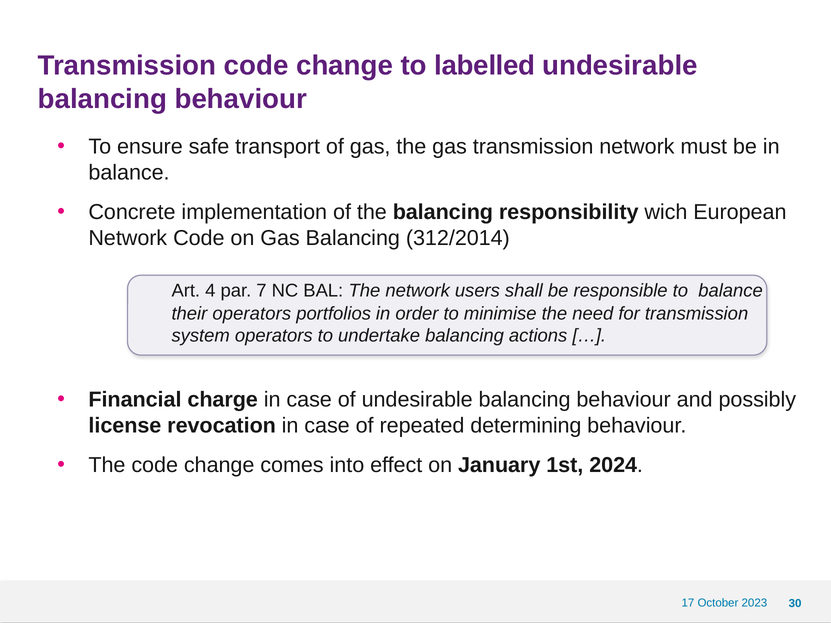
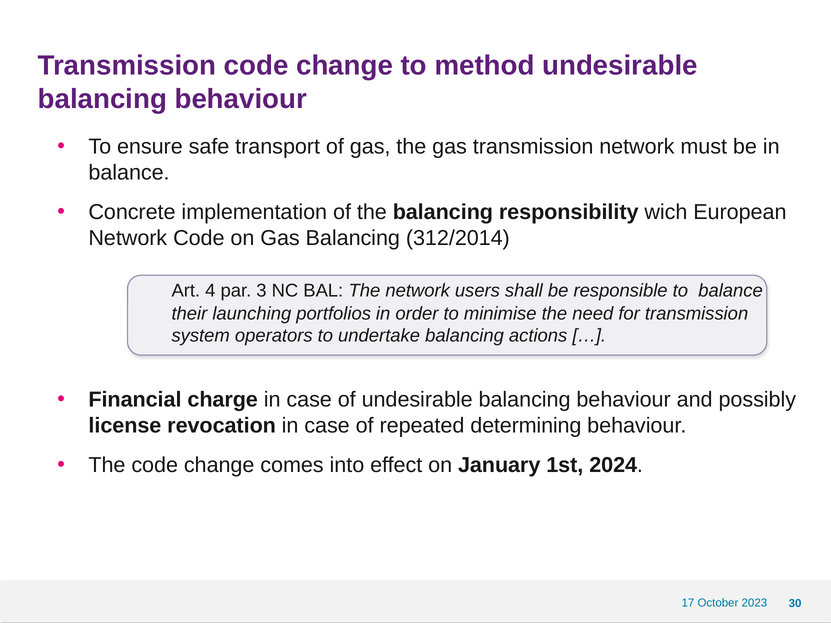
labelled: labelled -> method (485, 66)
7: 7 -> 3 (261, 291)
their operators: operators -> launching (252, 314)
